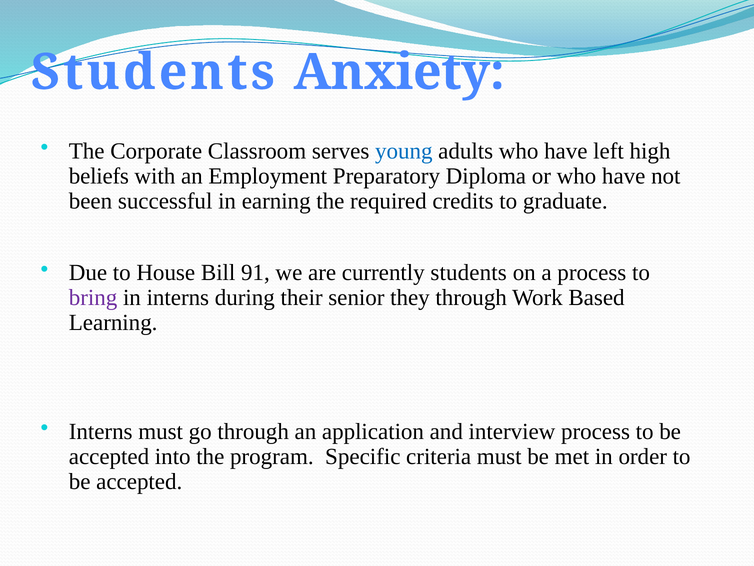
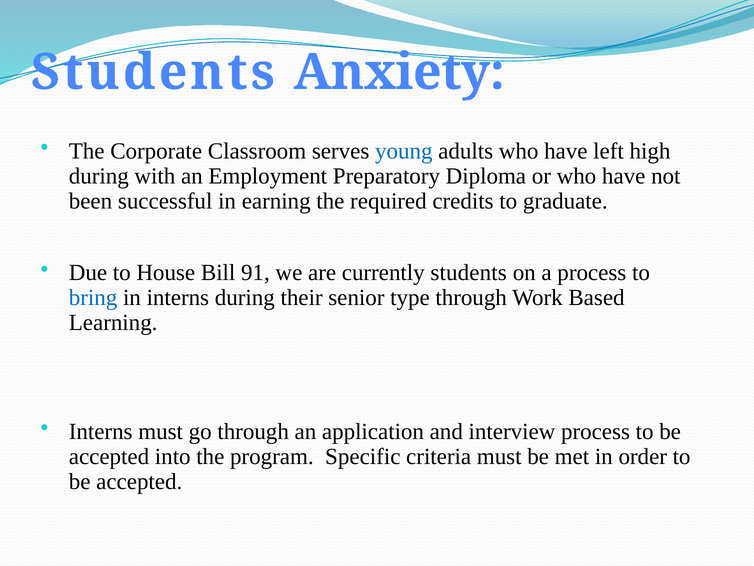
beliefs: beliefs -> during (99, 176)
bring colour: purple -> blue (93, 297)
they: they -> type (410, 297)
